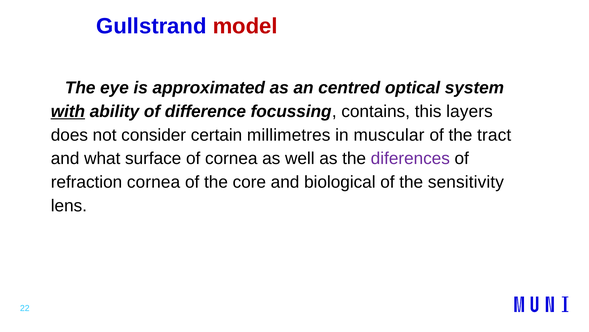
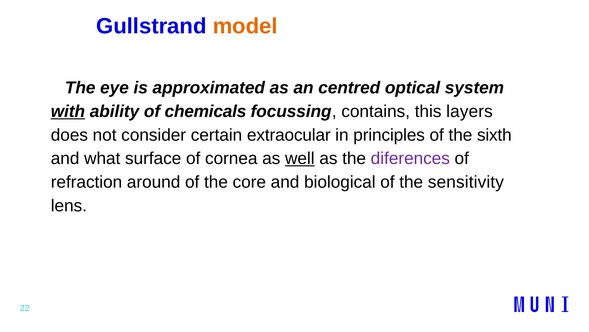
model colour: red -> orange (245, 26)
difference: difference -> chemicals (205, 111)
millimetres: millimetres -> extraocular (289, 135)
muscular: muscular -> principles (389, 135)
tract: tract -> sixth (494, 135)
well underline: none -> present (300, 158)
refraction cornea: cornea -> around (154, 182)
